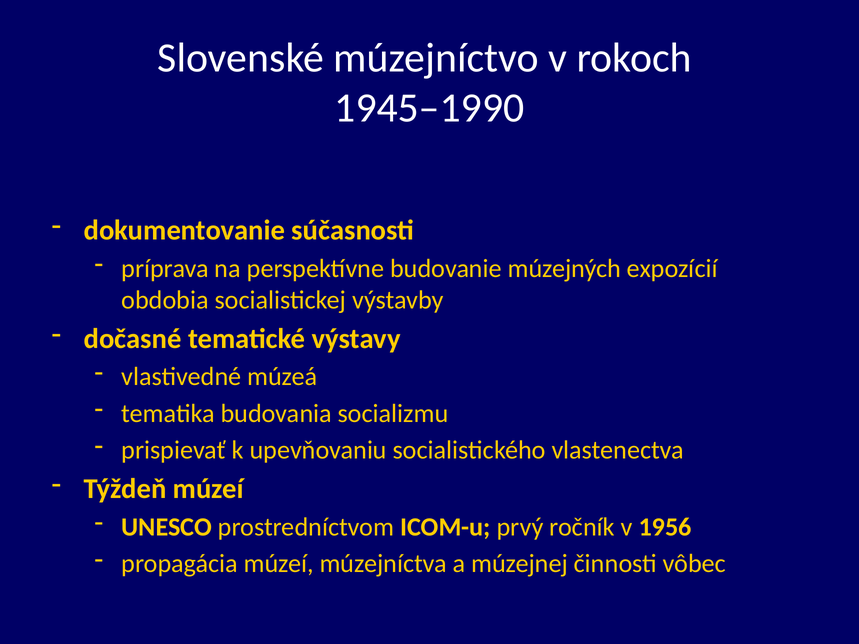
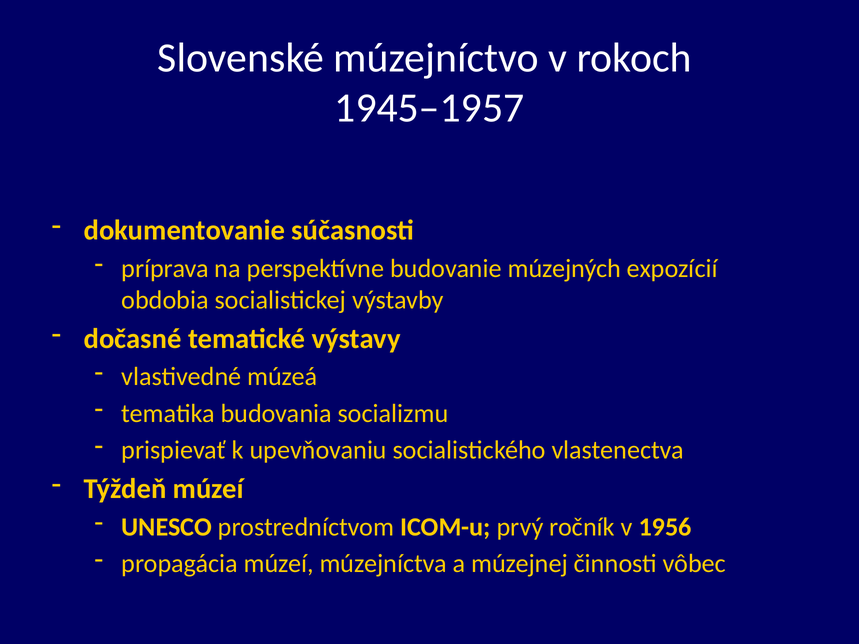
1945–1990: 1945–1990 -> 1945–1957 (429, 108)
